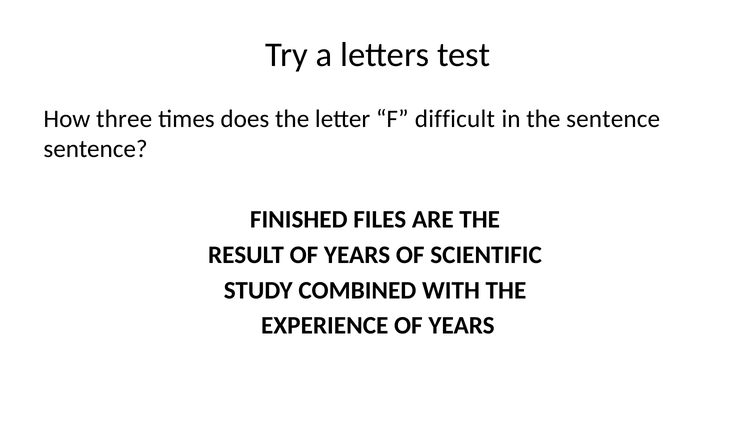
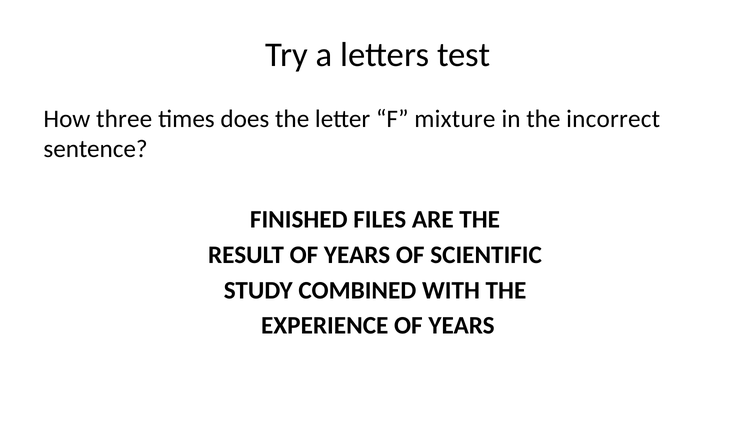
difficult: difficult -> mixture (455, 119)
the sentence: sentence -> incorrect (613, 119)
